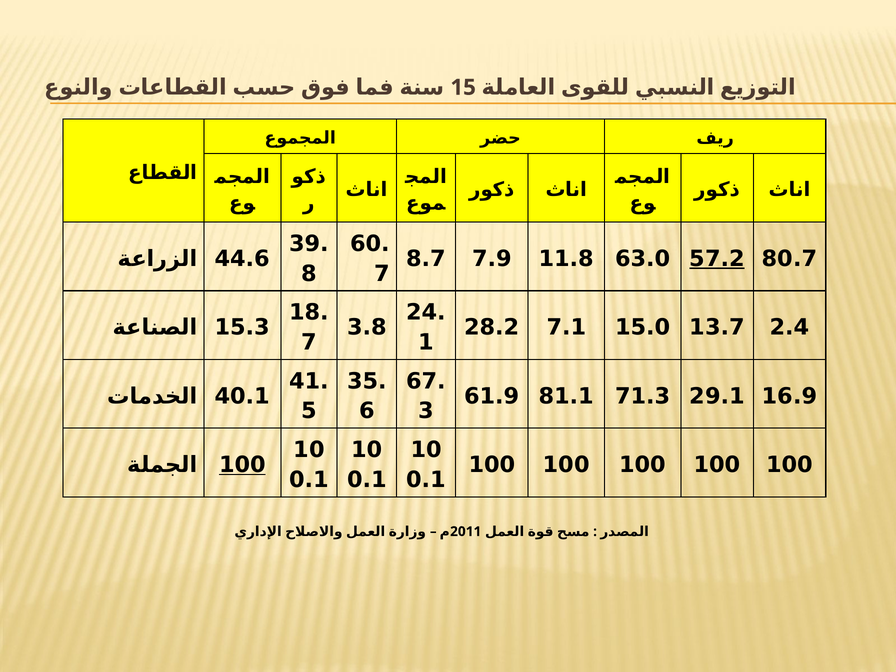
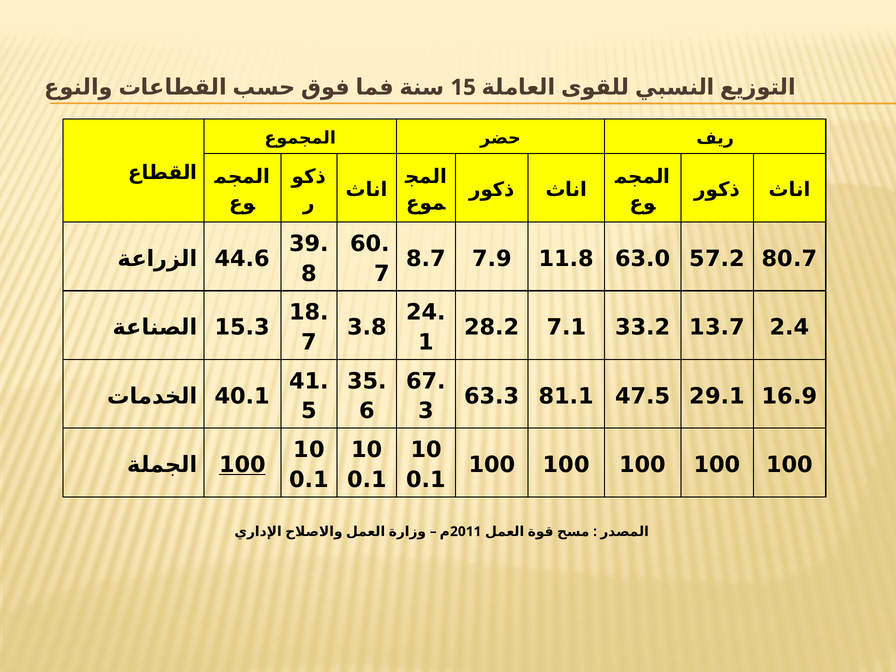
57.2 underline: present -> none (717, 259)
15.0: 15.0 -> 33.2 (643, 327)
61.9: 61.9 -> 63.3 (492, 396)
71.3: 71.3 -> 47.5 (643, 396)
